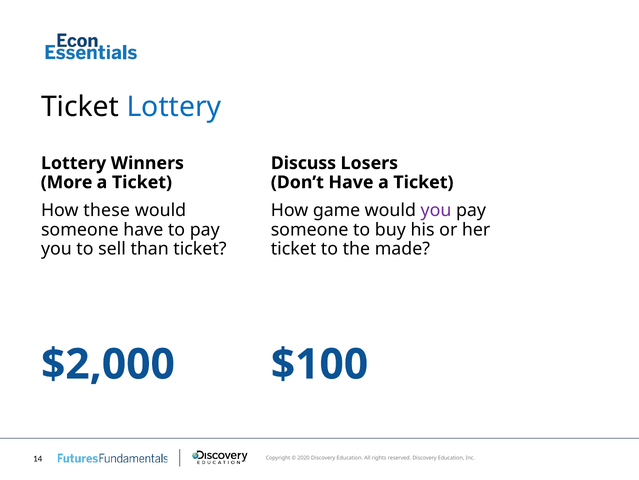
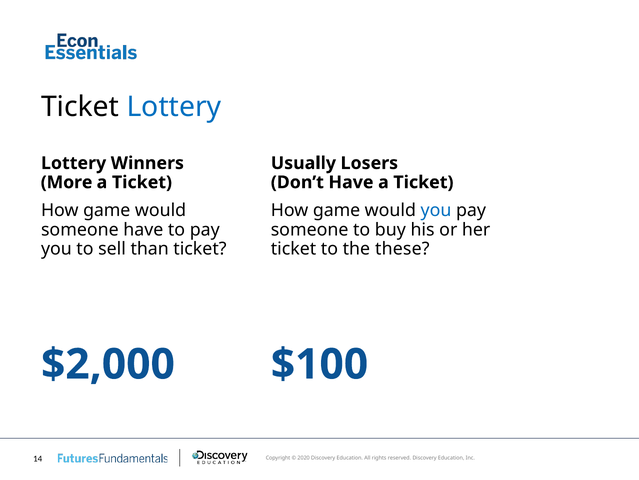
Discuss: Discuss -> Usually (303, 163)
these: these -> game (107, 210)
you colour: purple -> blue (436, 210)
made: made -> these (402, 248)
